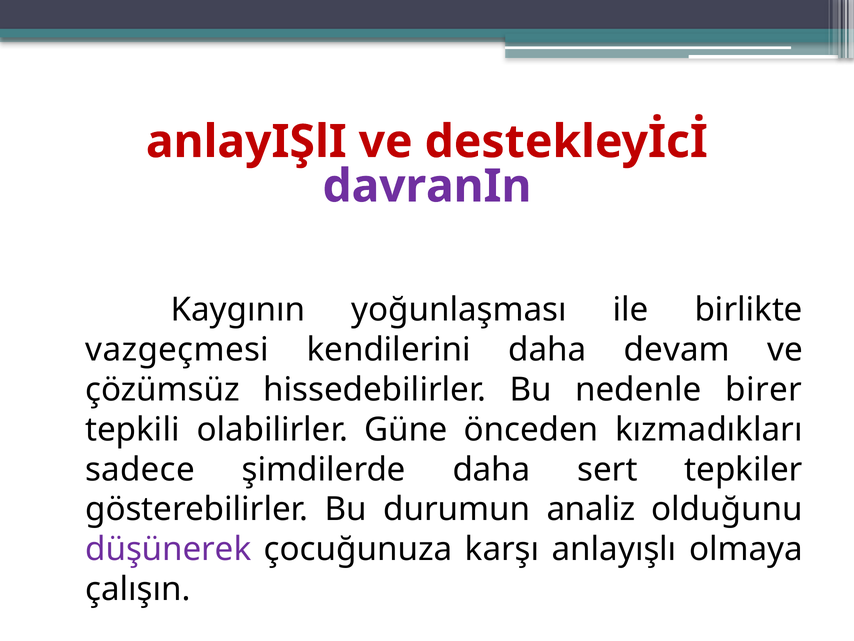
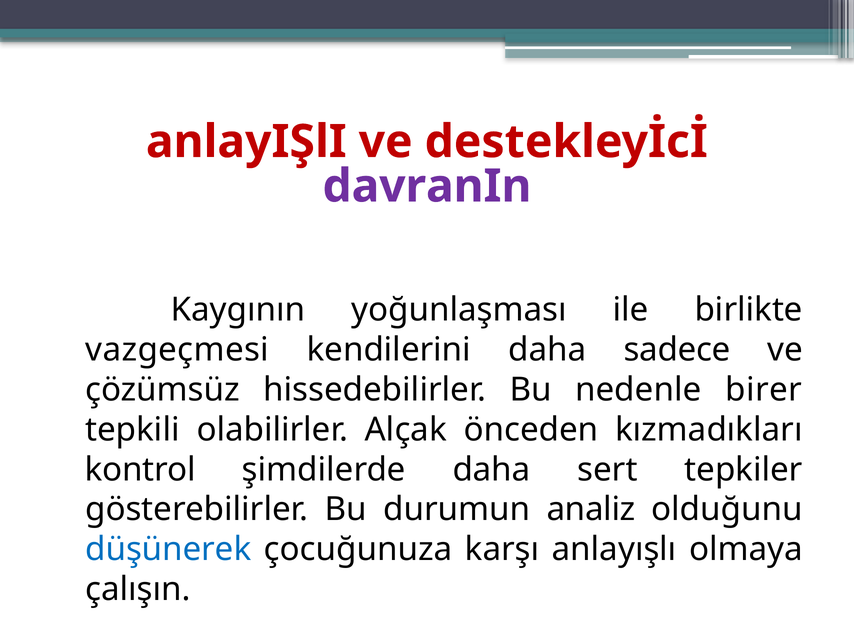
devam: devam -> sadece (677, 350)
Güne: Güne -> Alçak (406, 429)
sadece: sadece -> kontrol (140, 469)
düşünerek colour: purple -> blue (168, 549)
